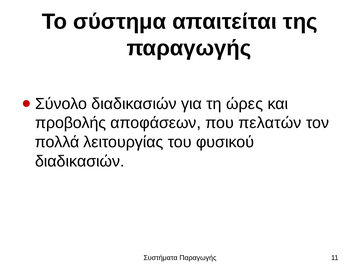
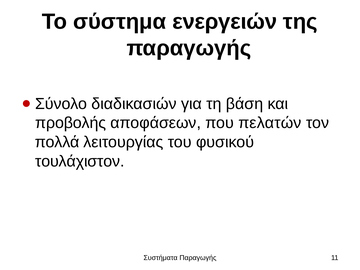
απαιτείται: απαιτείται -> ενεργειών (225, 22)
ώρες: ώρες -> βάση (245, 104)
διαδικασιών: διαδικασιών -> τουλάχιστον (80, 161)
